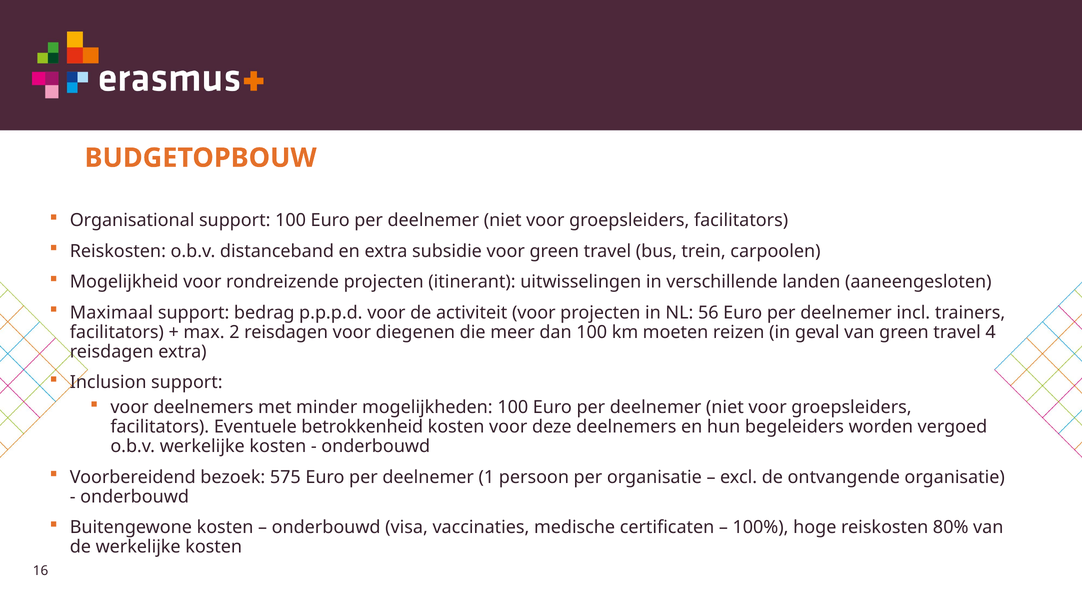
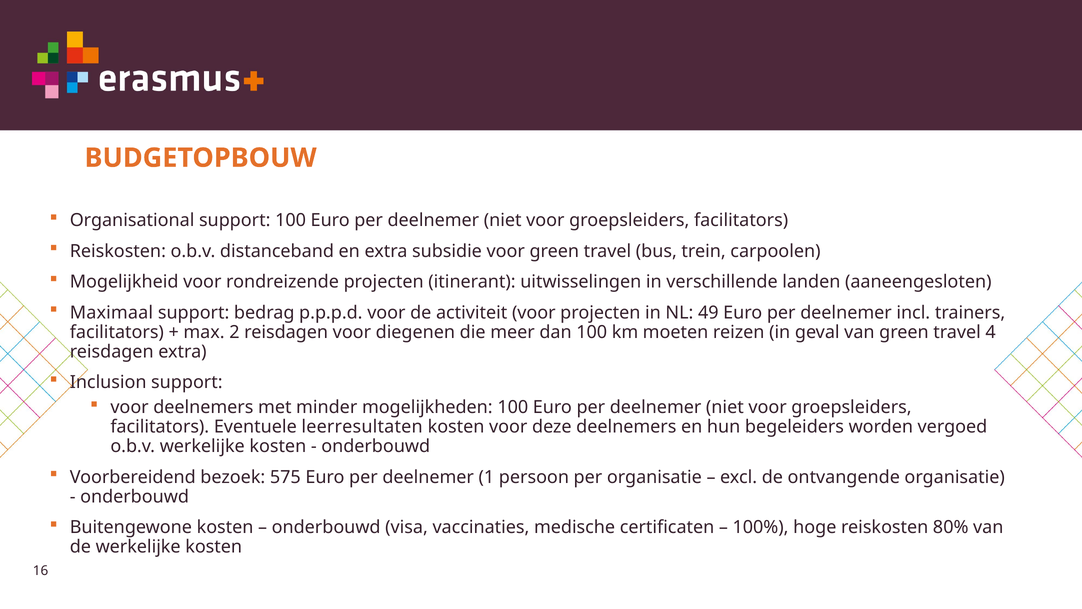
56: 56 -> 49 (708, 312)
betrokkenheid: betrokkenheid -> leerresultaten (362, 427)
